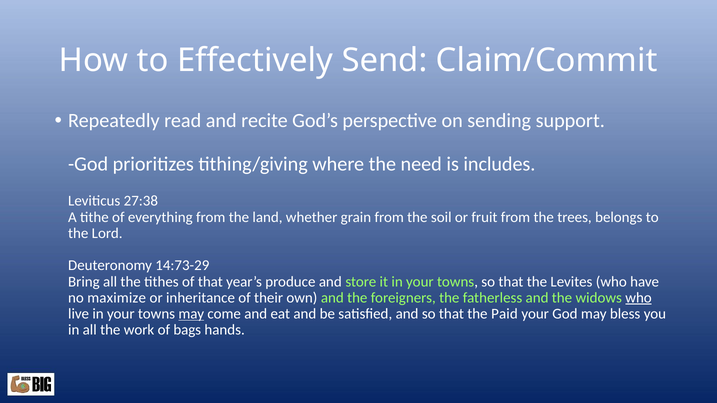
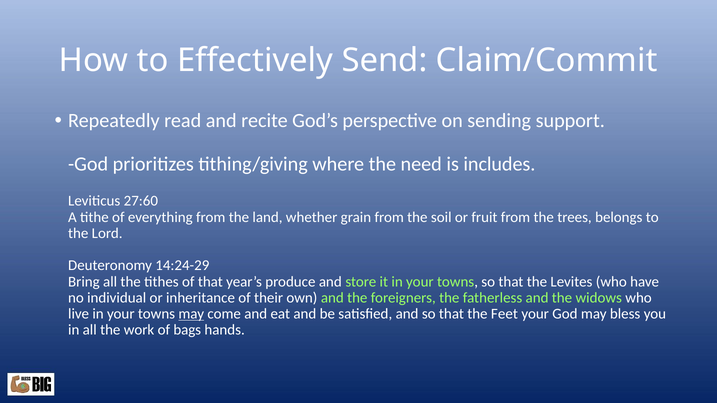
27:38: 27:38 -> 27:60 (141, 201)
14:73-29: 14:73-29 -> 14:24-29 (182, 266)
maximize: maximize -> individual (117, 298)
who underline: present -> none (639, 298)
Paid: Paid -> Feet (504, 314)
